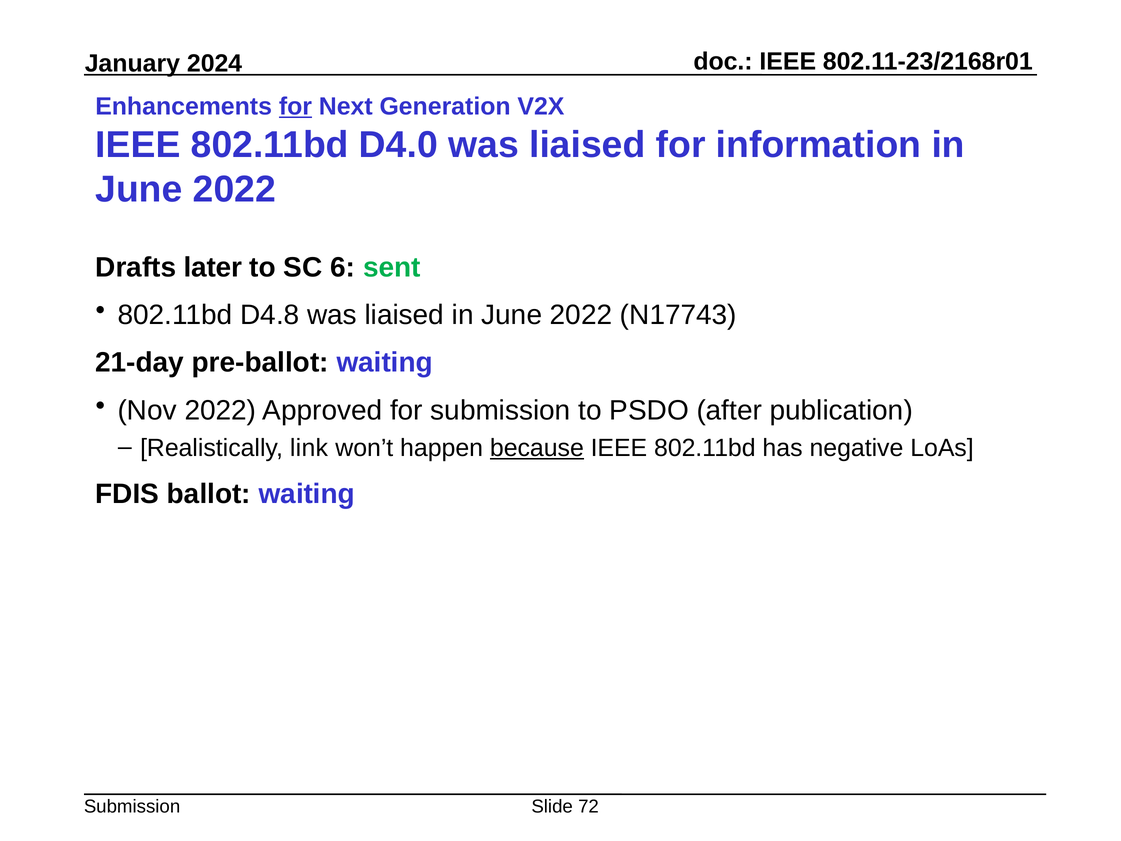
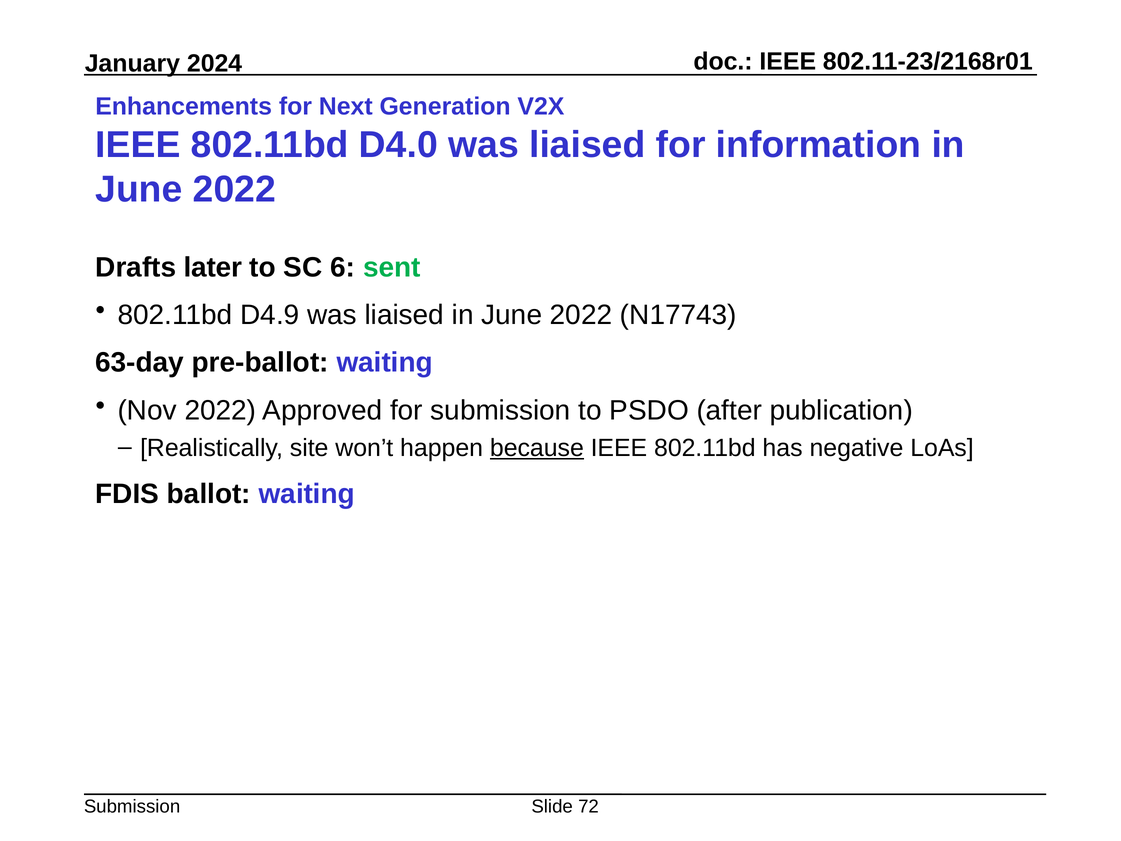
for underline: present -> none (295, 106)
D4.8: D4.8 -> D4.9 (270, 315)
21-day: 21-day -> 63-day (140, 363)
link: link -> site (309, 448)
